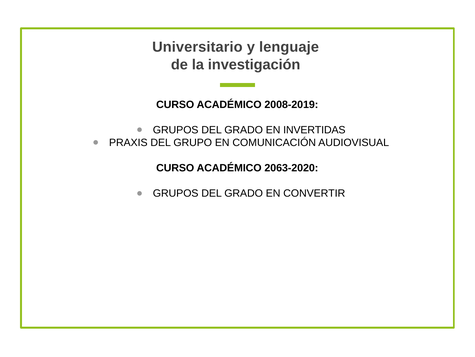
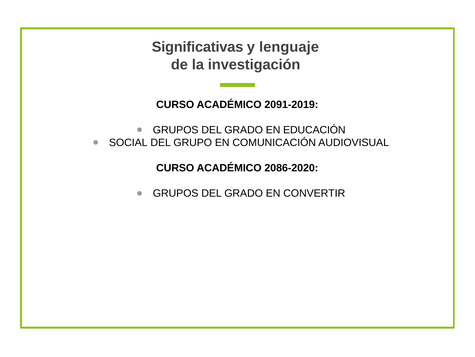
Universitario: Universitario -> Significativas (198, 47)
2008-2019: 2008-2019 -> 2091-2019 (291, 104)
INVERTIDAS: INVERTIDAS -> EDUCACIÓN (314, 130)
PRAXIS: PRAXIS -> SOCIAL (128, 142)
2063-2020: 2063-2020 -> 2086-2020 (291, 168)
